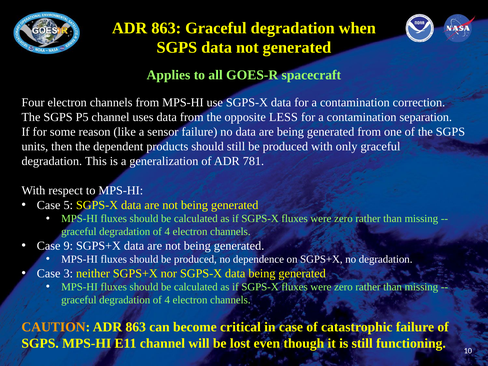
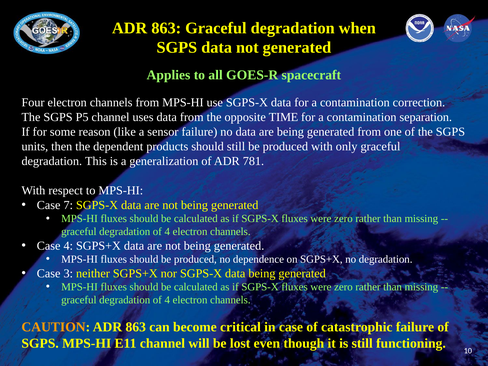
LESS: LESS -> TIME (284, 117)
5: 5 -> 7 (68, 205)
Case 9: 9 -> 4 (68, 246)
